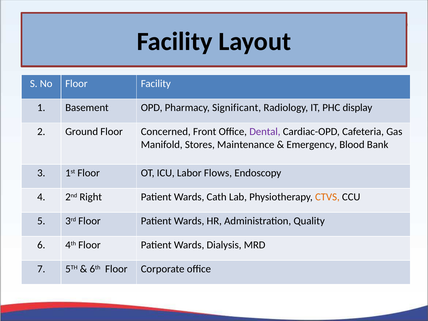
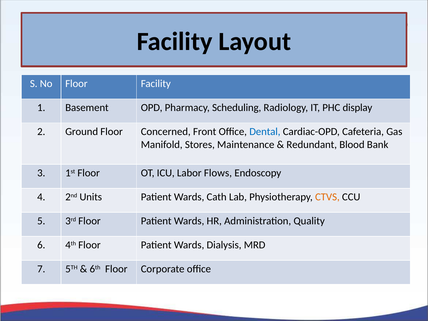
Significant: Significant -> Scheduling (237, 108)
Dental colour: purple -> blue (265, 132)
Emergency: Emergency -> Redundant (312, 145)
Right: Right -> Units (91, 197)
